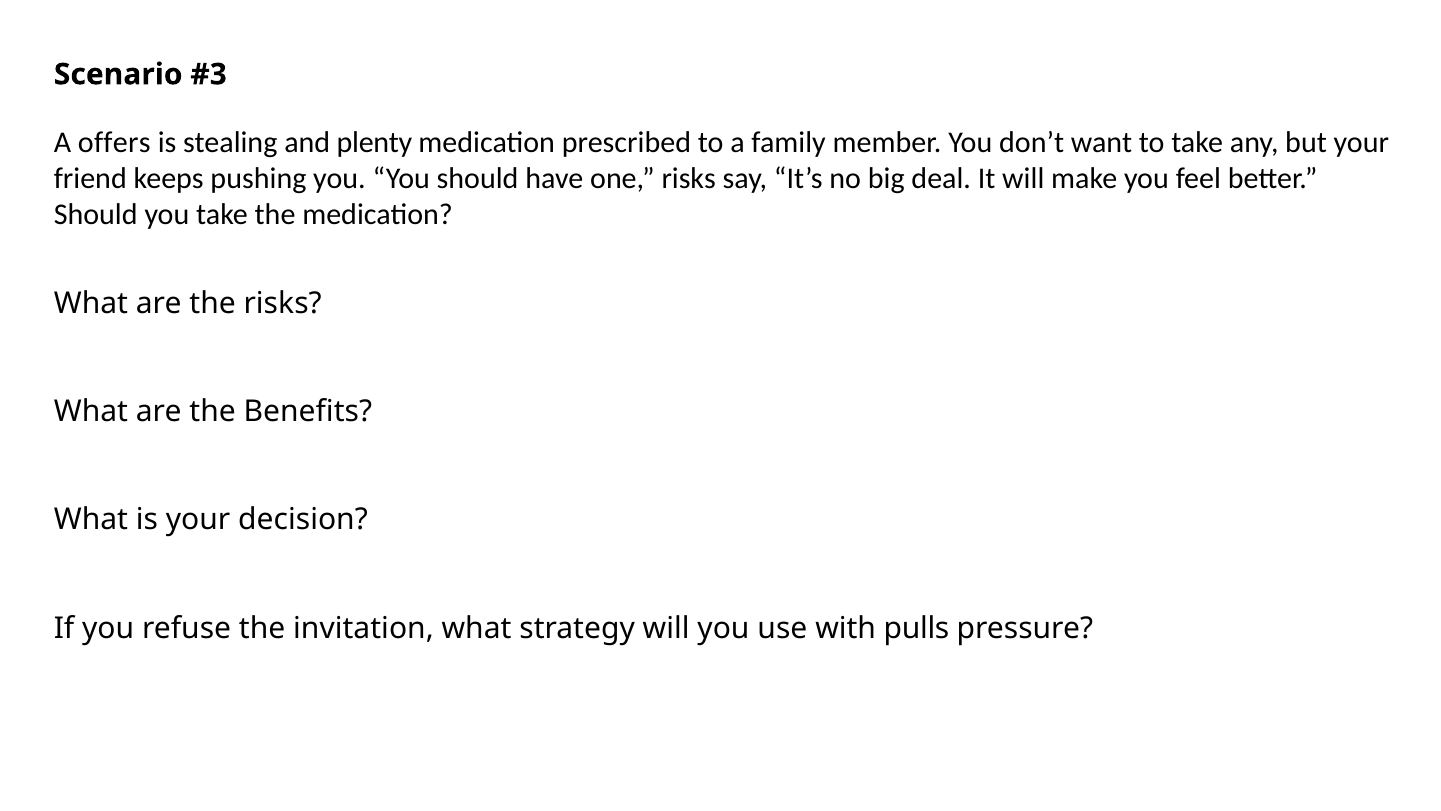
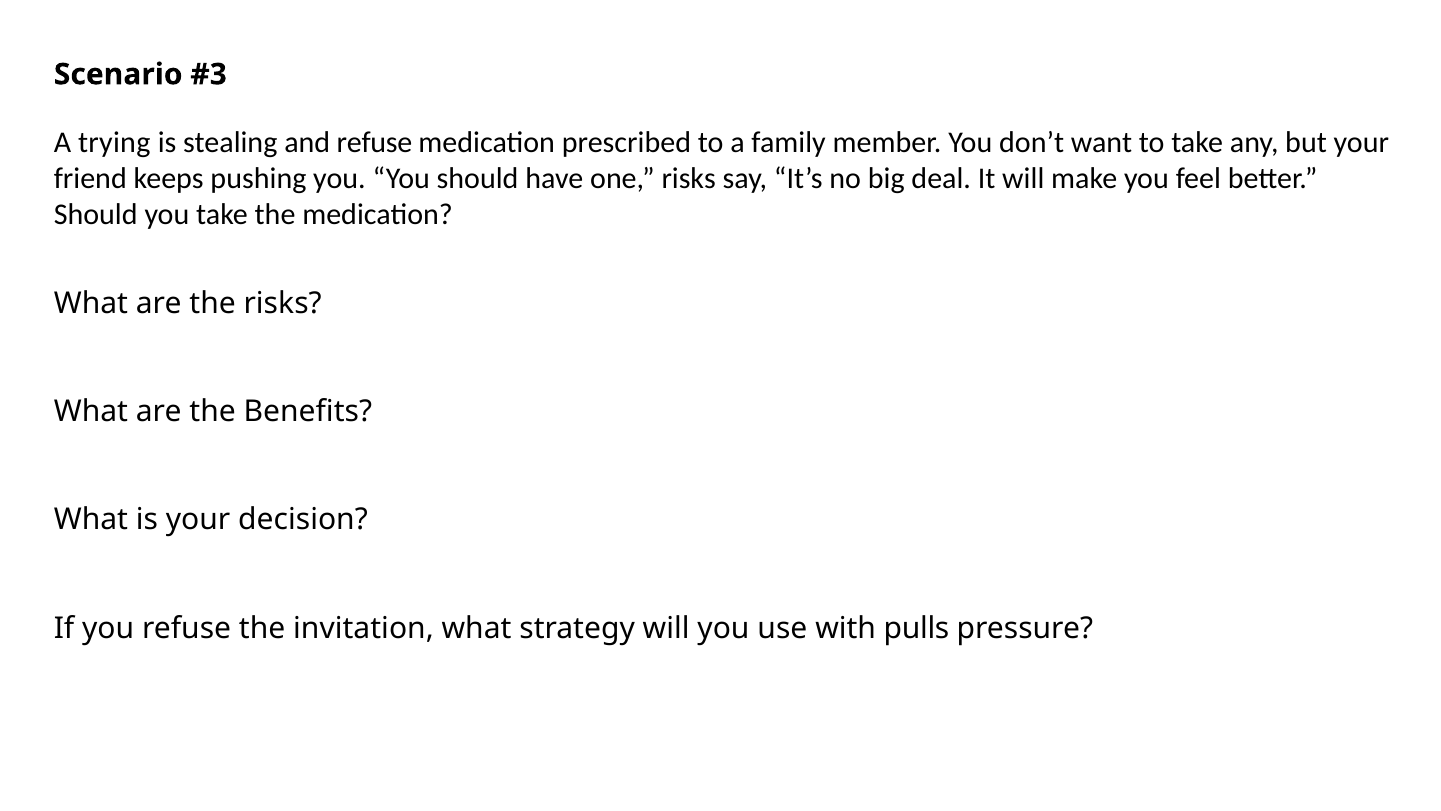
offers: offers -> trying (114, 143)
and plenty: plenty -> refuse (374, 143)
